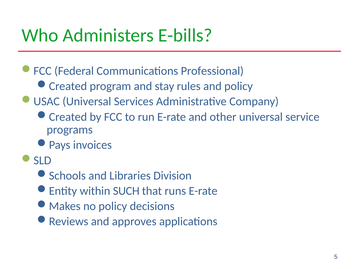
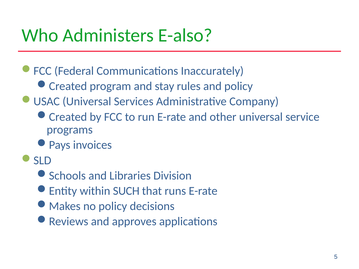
E-bills: E-bills -> E-also (185, 35)
Professional: Professional -> Inaccurately (212, 71)
